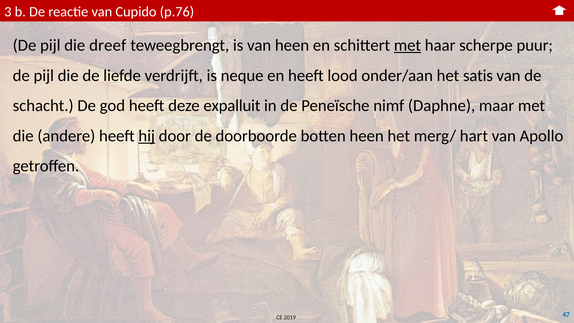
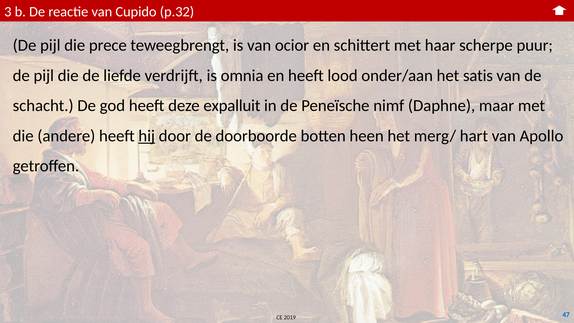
p.76: p.76 -> p.32 (177, 12)
dreef: dreef -> prece (108, 45)
van heen: heen -> ocior (292, 45)
met underline: present -> none (407, 45)
neque: neque -> omnia (242, 76)
